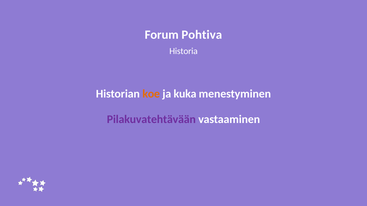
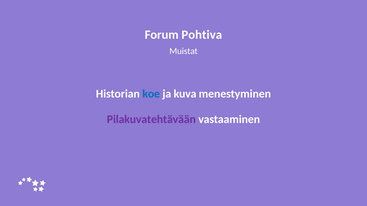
Historia: Historia -> Muistat (184, 51)
koe colour: orange -> blue (151, 94)
kuka: kuka -> kuva (185, 94)
